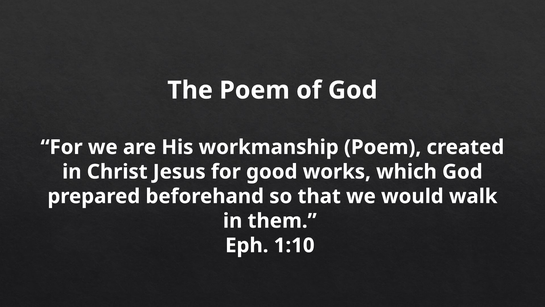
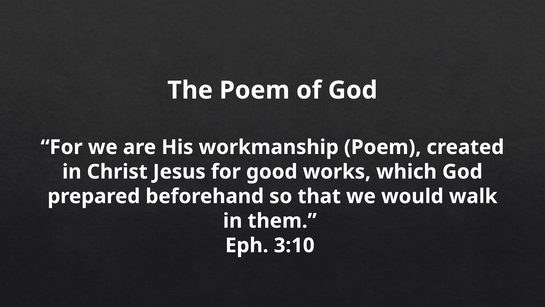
1:10: 1:10 -> 3:10 (294, 245)
